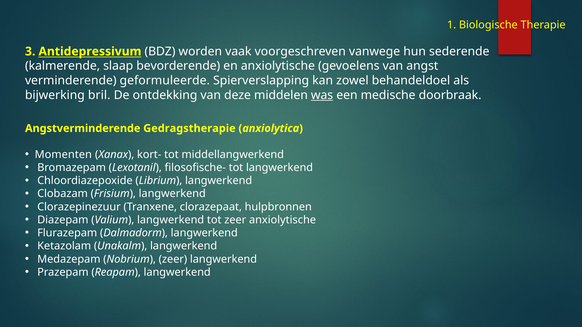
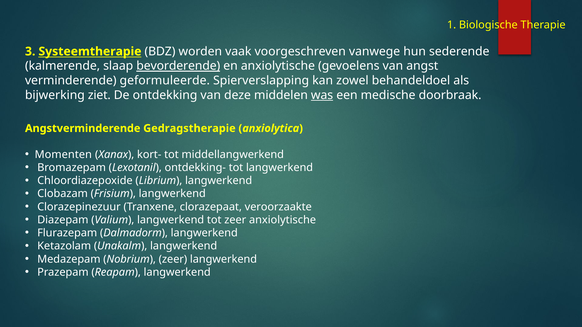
Antidepressivum: Antidepressivum -> Systeemtherapie (90, 51)
bevorderende underline: none -> present (178, 66)
bril: bril -> ziet (99, 95)
filosofische-: filosofische- -> ontdekking- (195, 168)
hulpbronnen: hulpbronnen -> veroorzaakte (278, 207)
